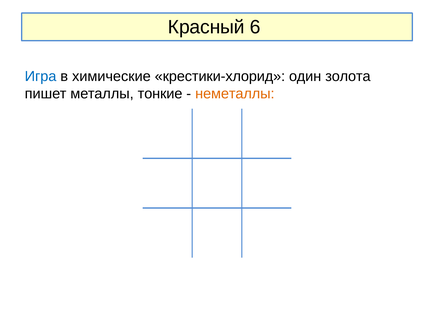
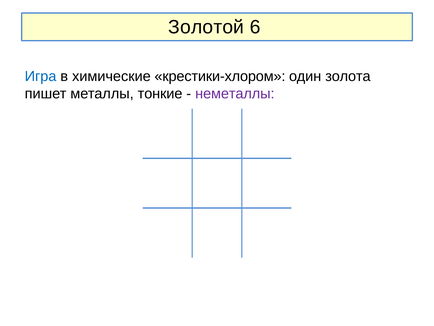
Красный: Красный -> Золотой (206, 27)
крестики-хлорид: крестики-хлорид -> крестики-хлором (220, 76)
неметаллы colour: orange -> purple (235, 94)
